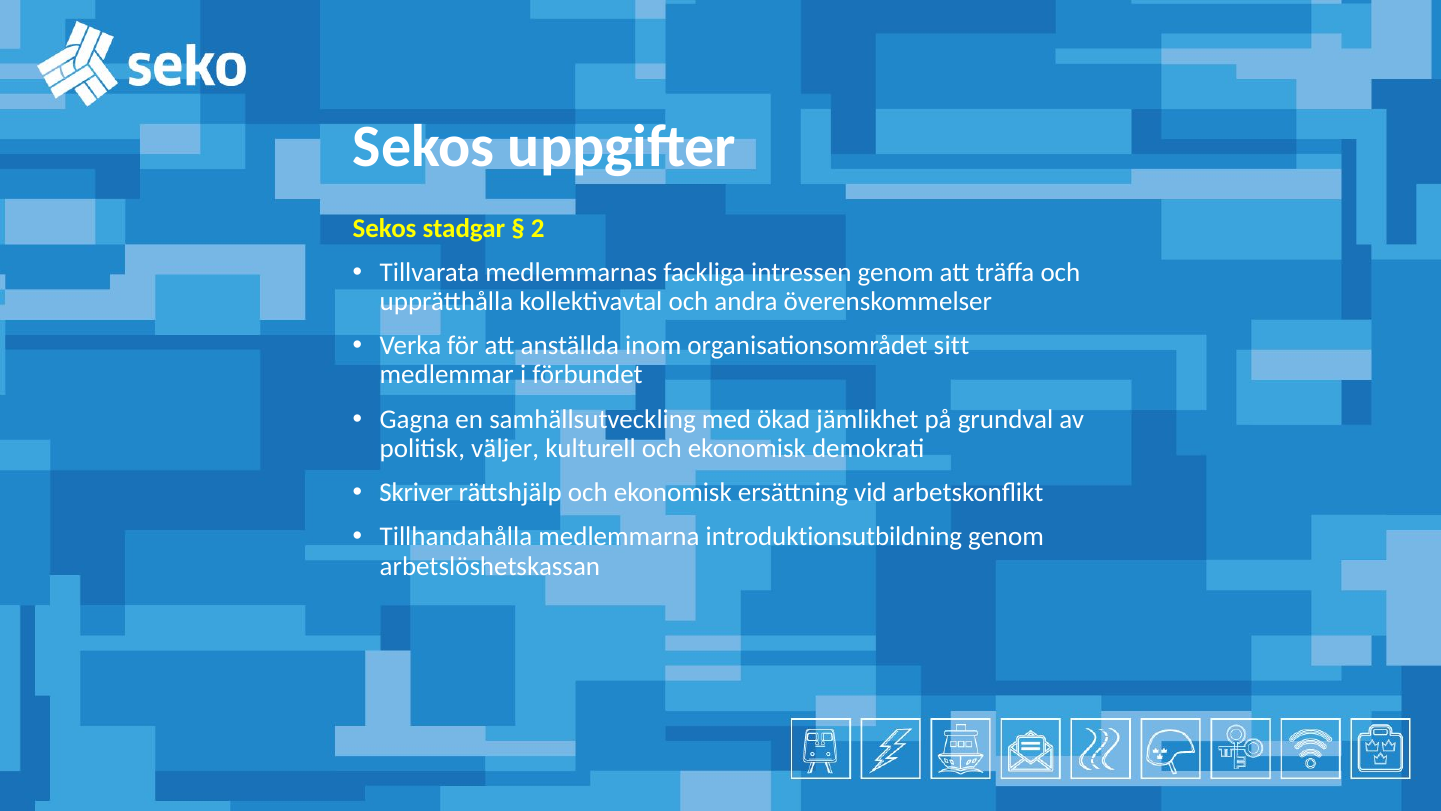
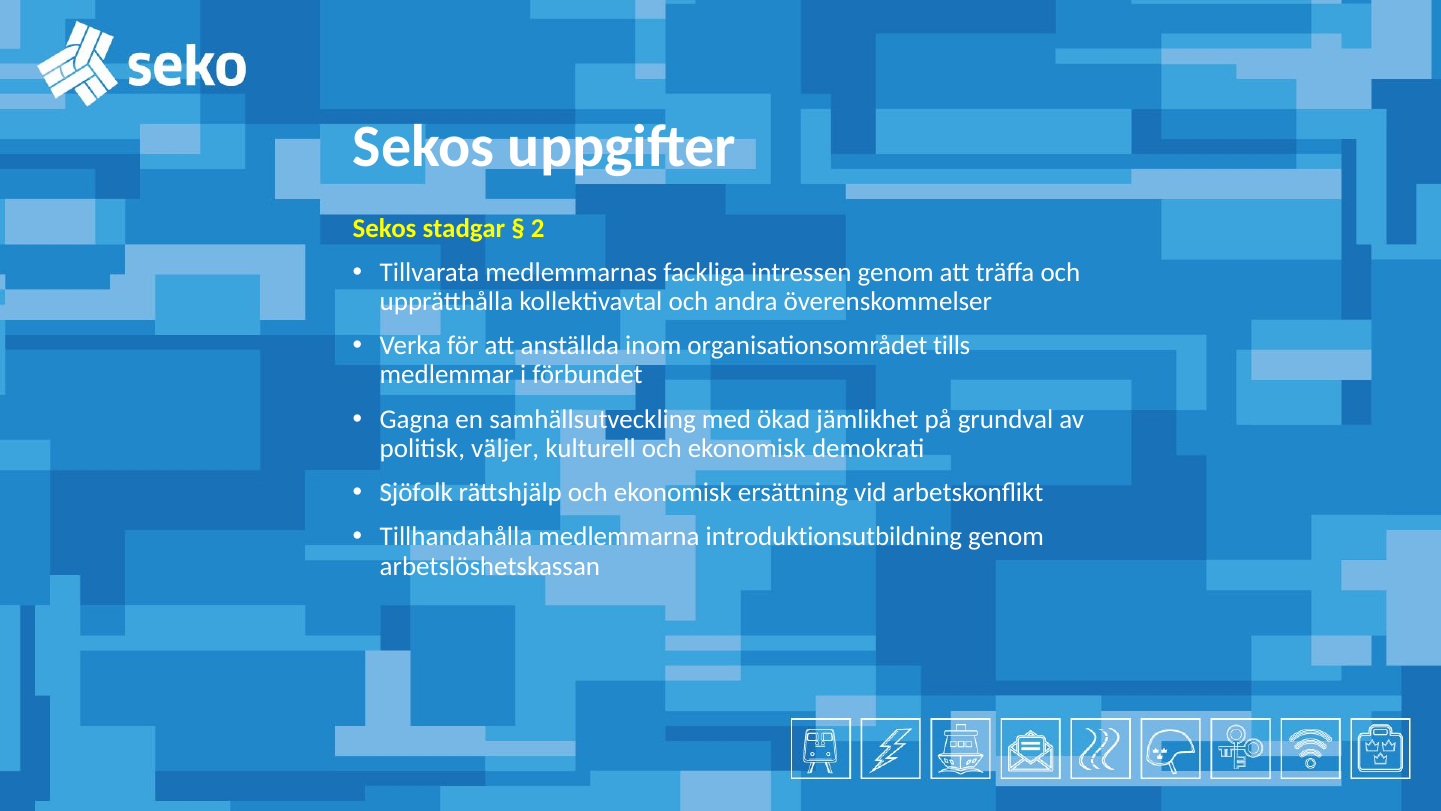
sitt: sitt -> tills (952, 346)
Skriver: Skriver -> Sjöfolk (416, 492)
